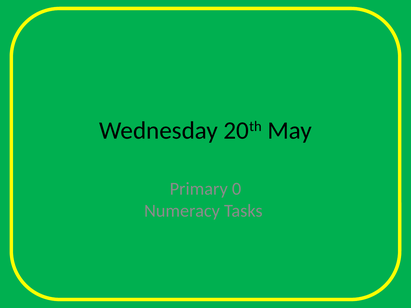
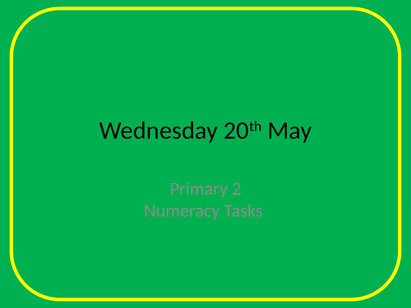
0: 0 -> 2 (237, 189)
